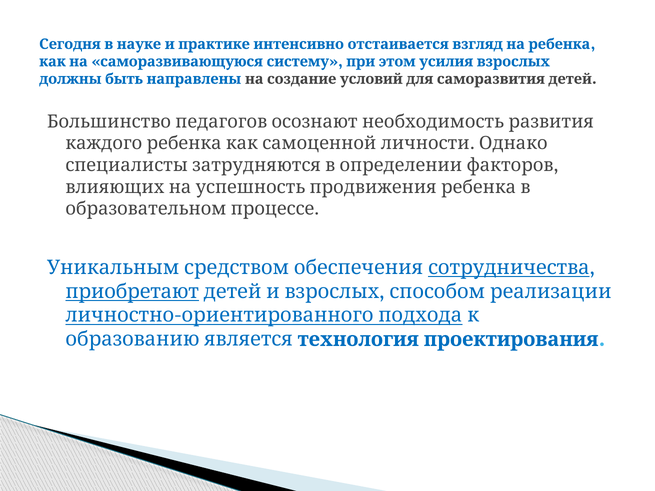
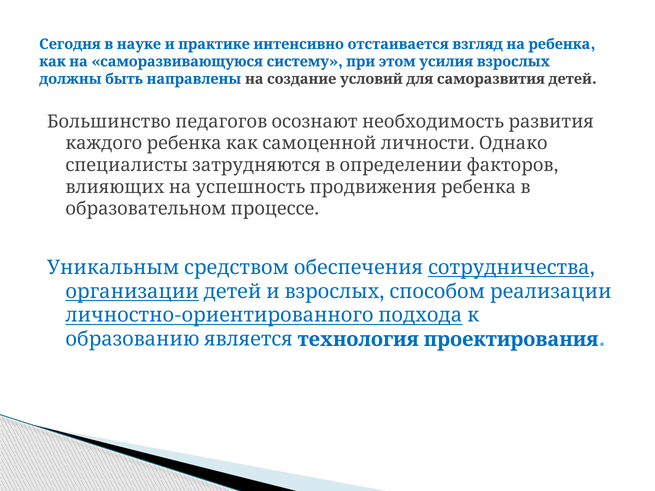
приобретают: приобретают -> организации (132, 292)
